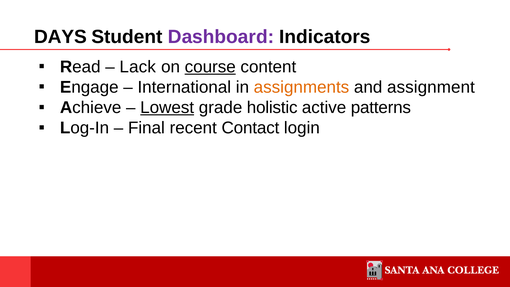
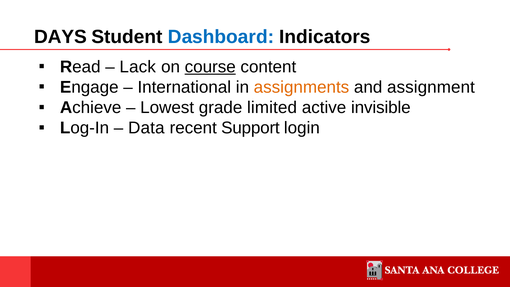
Dashboard colour: purple -> blue (221, 37)
Lowest underline: present -> none (167, 108)
holistic: holistic -> limited (272, 108)
patterns: patterns -> invisible (381, 108)
Final: Final -> Data (146, 128)
Contact: Contact -> Support (250, 128)
